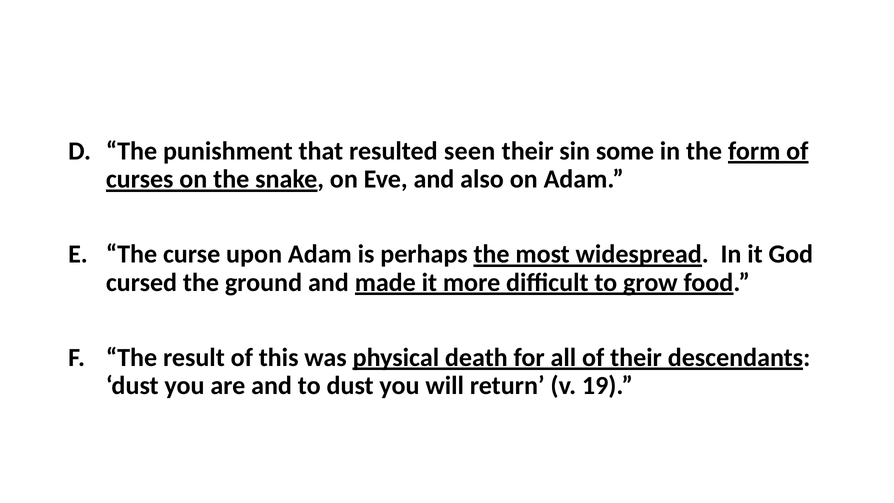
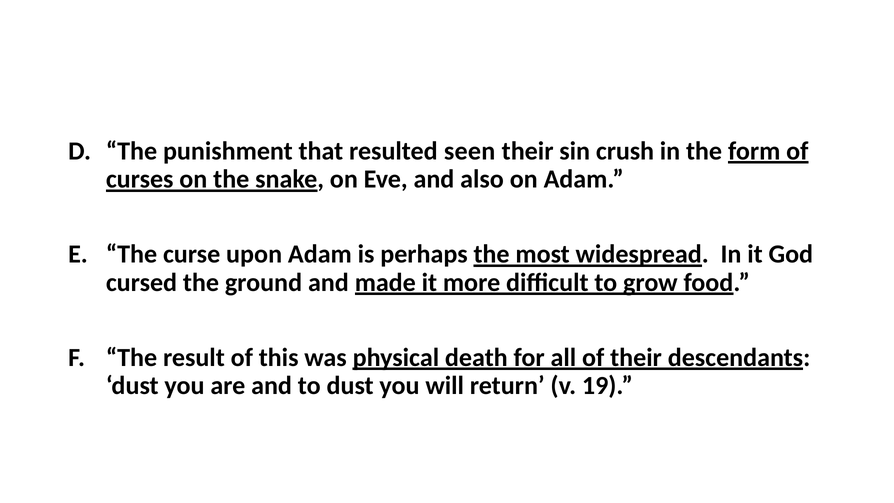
some: some -> crush (625, 151)
